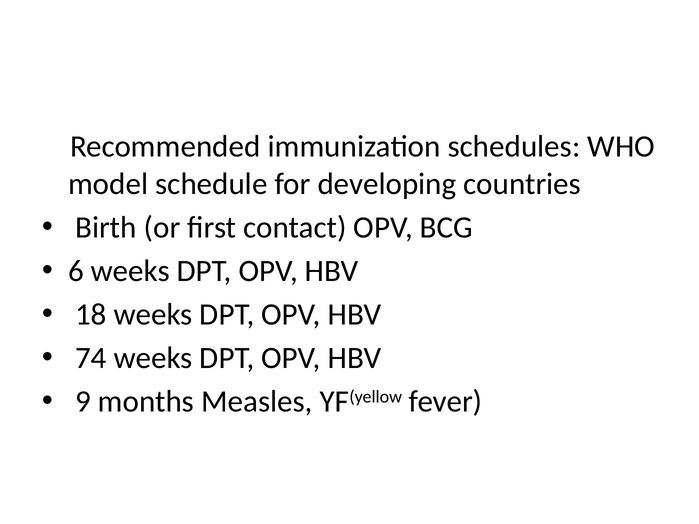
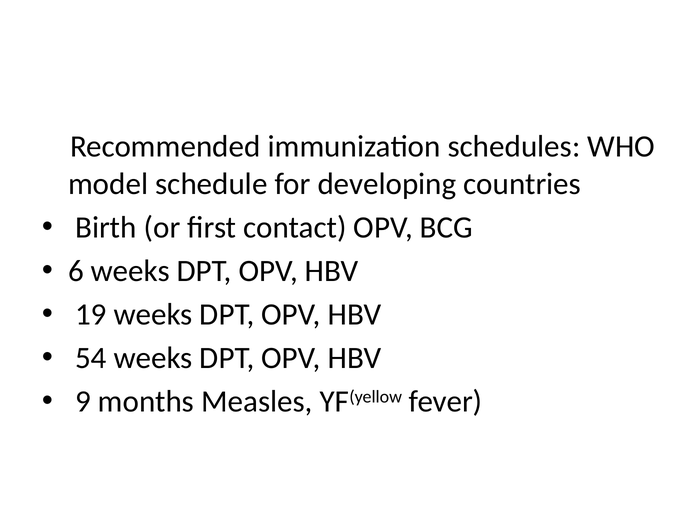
18: 18 -> 19 (91, 315)
74: 74 -> 54 (91, 358)
